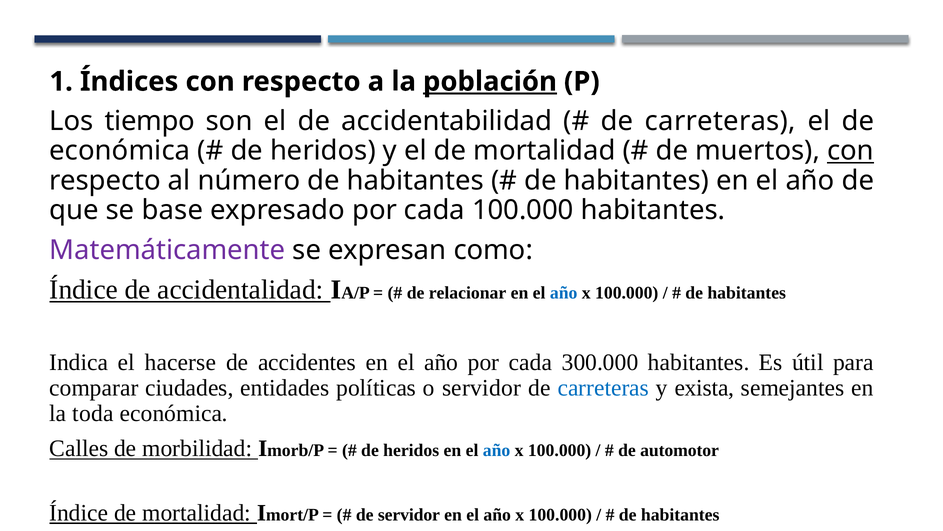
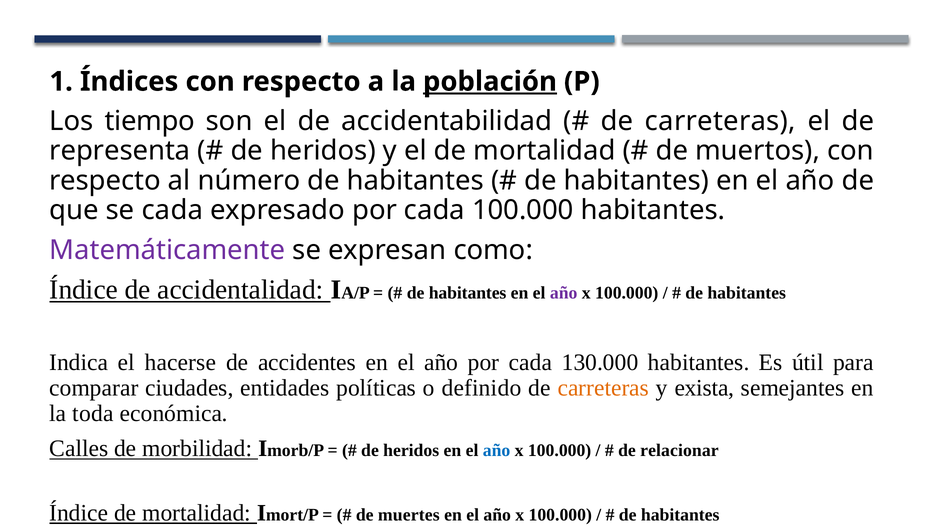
económica: económica -> representa (120, 151)
con underline: present -> none (851, 151)
se base: base -> cada (172, 210)
relacionar: relacionar -> habitantes (468, 292)
año colour: blue -> purple (564, 292)
300.000: 300.000 -> 130.000 (600, 362)
o servidor: servidor -> definido (482, 387)
carreteras colour: blue -> orange (603, 387)
automotor: automotor -> relacionar (679, 450)
de servidor: servidor -> muertes (409, 514)
